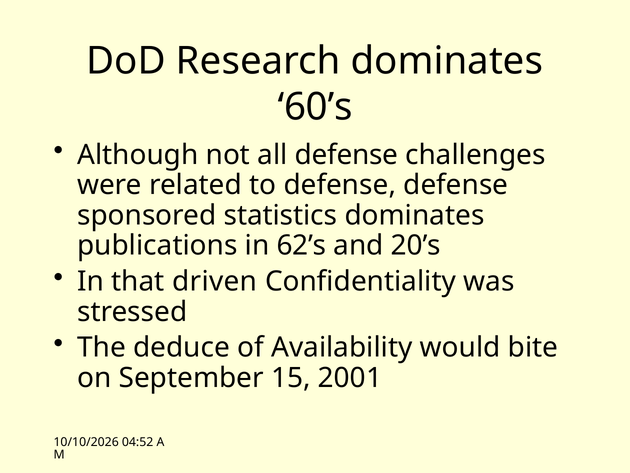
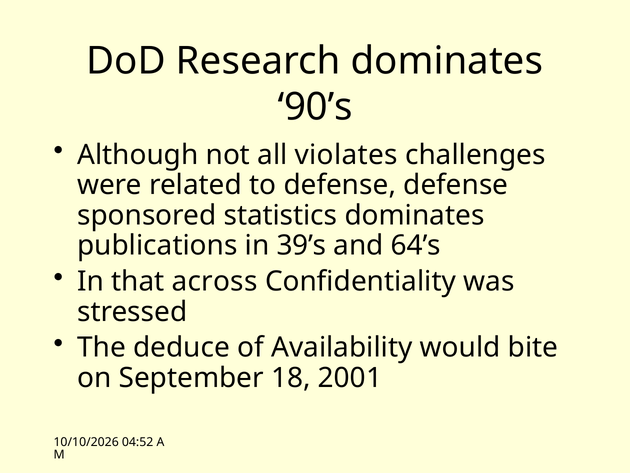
60’s: 60’s -> 90’s (315, 107)
all defense: defense -> violates (346, 155)
62’s: 62’s -> 39’s (301, 245)
20’s: 20’s -> 64’s (416, 245)
driven: driven -> across (215, 281)
15: 15 -> 18 (291, 378)
